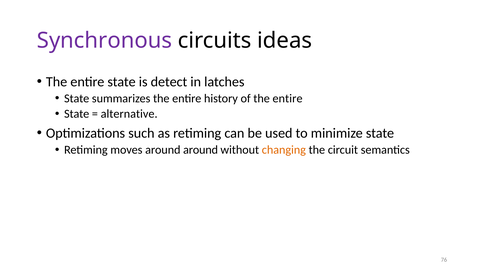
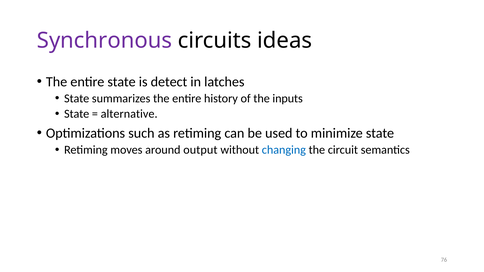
of the entire: entire -> inputs (288, 99)
around around: around -> output (200, 150)
changing colour: orange -> blue (284, 150)
